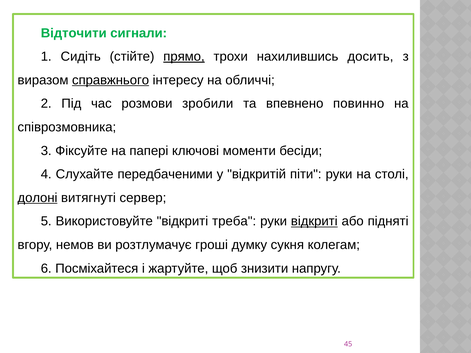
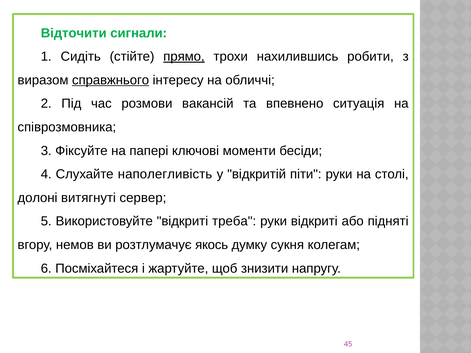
досить: досить -> робити (370, 57)
зробили: зробили -> вакансій (208, 104)
повинно: повинно -> ситуація (359, 104)
передбаченими: передбаченими -> наполегливість (165, 174)
долоні underline: present -> none (38, 198)
відкриті underline: present -> none (314, 221)
гроші: гроші -> якось (212, 245)
